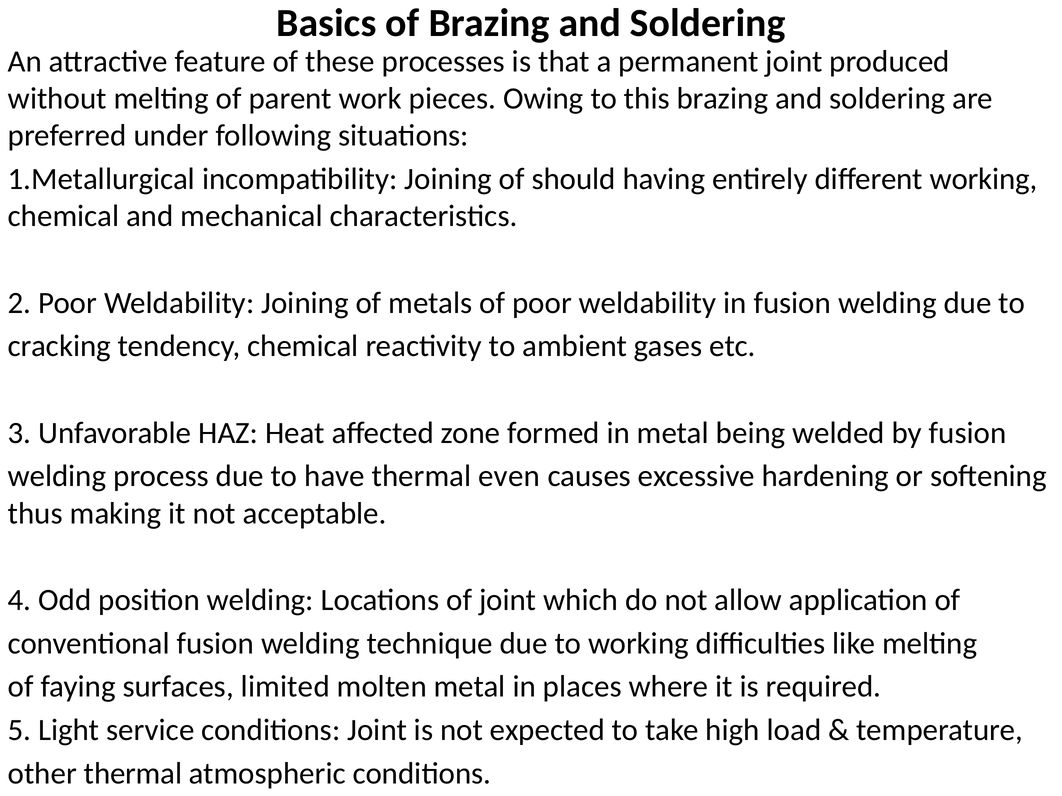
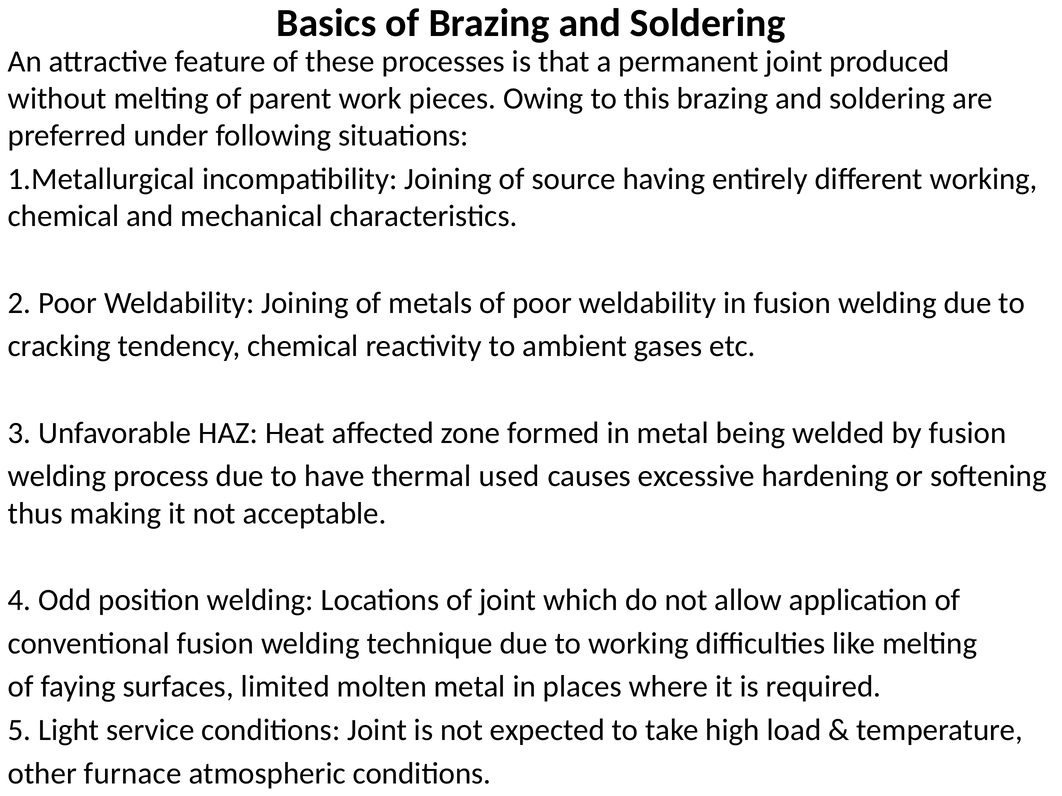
should: should -> source (574, 179)
even: even -> used (509, 476)
other thermal: thermal -> furnace (133, 774)
